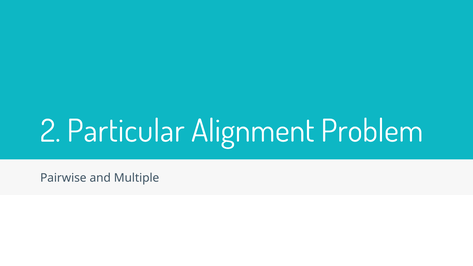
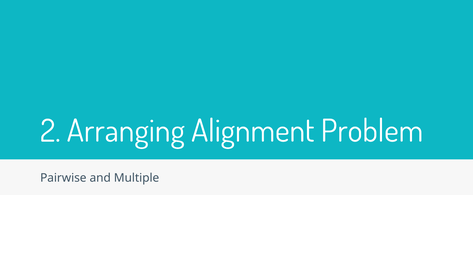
Particular: Particular -> Arranging (126, 131)
